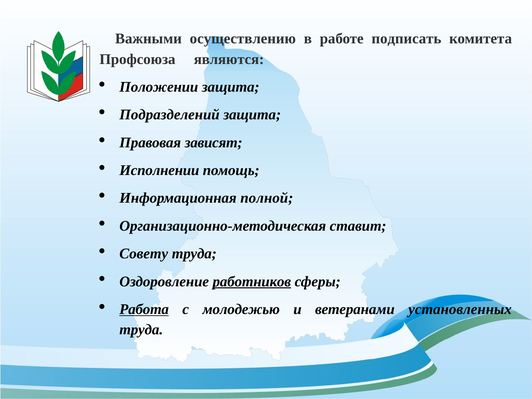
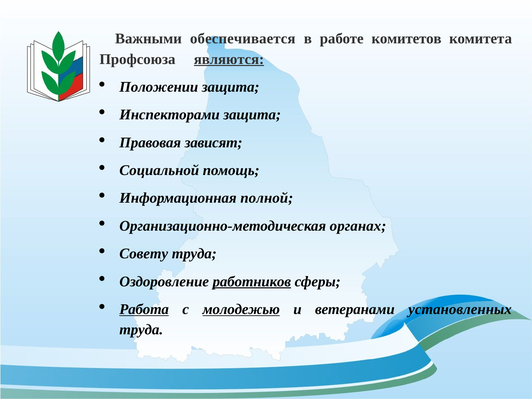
осуществлению: осуществлению -> обеспечивается (243, 39)
подписать: подписать -> комитетов (407, 39)
являются underline: none -> present (229, 59)
Подразделений: Подразделений -> Инспекторами (170, 115)
Исполнении: Исполнении -> Социальной (159, 170)
ставит: ставит -> органах (358, 226)
молодежью underline: none -> present (241, 309)
